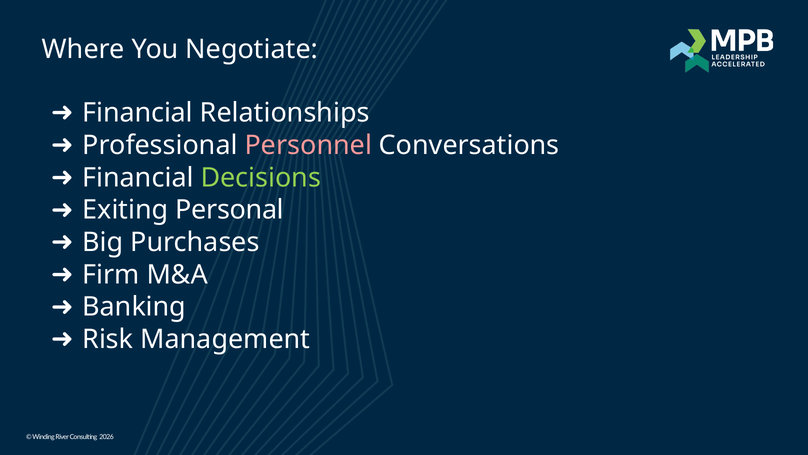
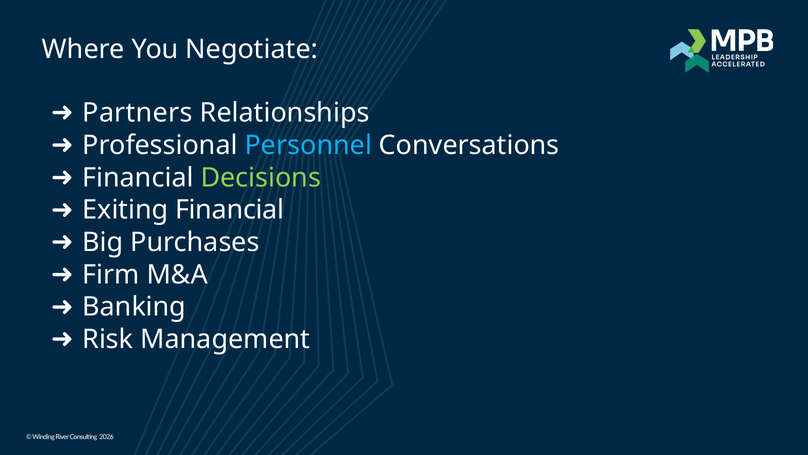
Financial: Financial -> Partners (137, 113)
Personnel colour: pink -> light blue (308, 145)
Exiting Personal: Personal -> Financial (230, 210)
